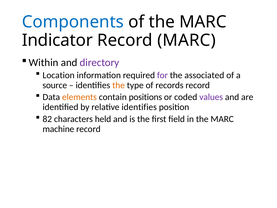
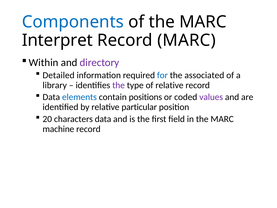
Indicator: Indicator -> Interpret (57, 40)
Location: Location -> Detailed (59, 75)
for colour: purple -> blue (162, 75)
source: source -> library (55, 85)
the colour: orange -> purple (119, 85)
of records: records -> relative (169, 85)
elements colour: orange -> blue (79, 97)
relative identifies: identifies -> particular (139, 107)
82: 82 -> 20 (47, 119)
characters held: held -> data (103, 119)
